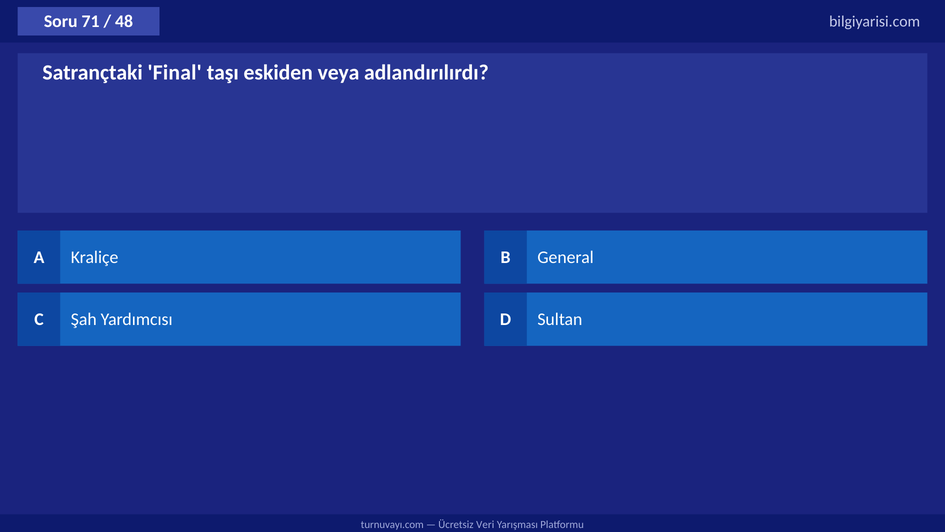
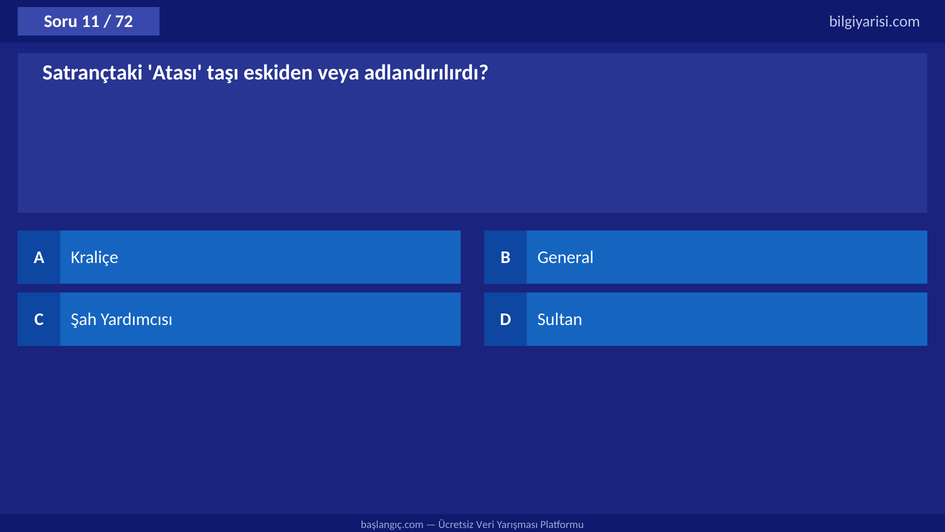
71: 71 -> 11 (91, 22)
48: 48 -> 72 (124, 22)
Final: Final -> Atası (175, 73)
turnuvayı.com: turnuvayı.com -> başlangıç.com (392, 524)
